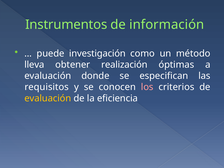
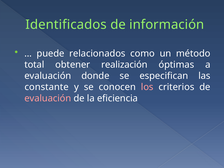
Instrumentos: Instrumentos -> Identificados (66, 25)
investigación: investigación -> relacionados (97, 53)
lleva: lleva -> total (34, 65)
requisitos: requisitos -> constante (47, 87)
evaluación colour: yellow -> pink (48, 98)
